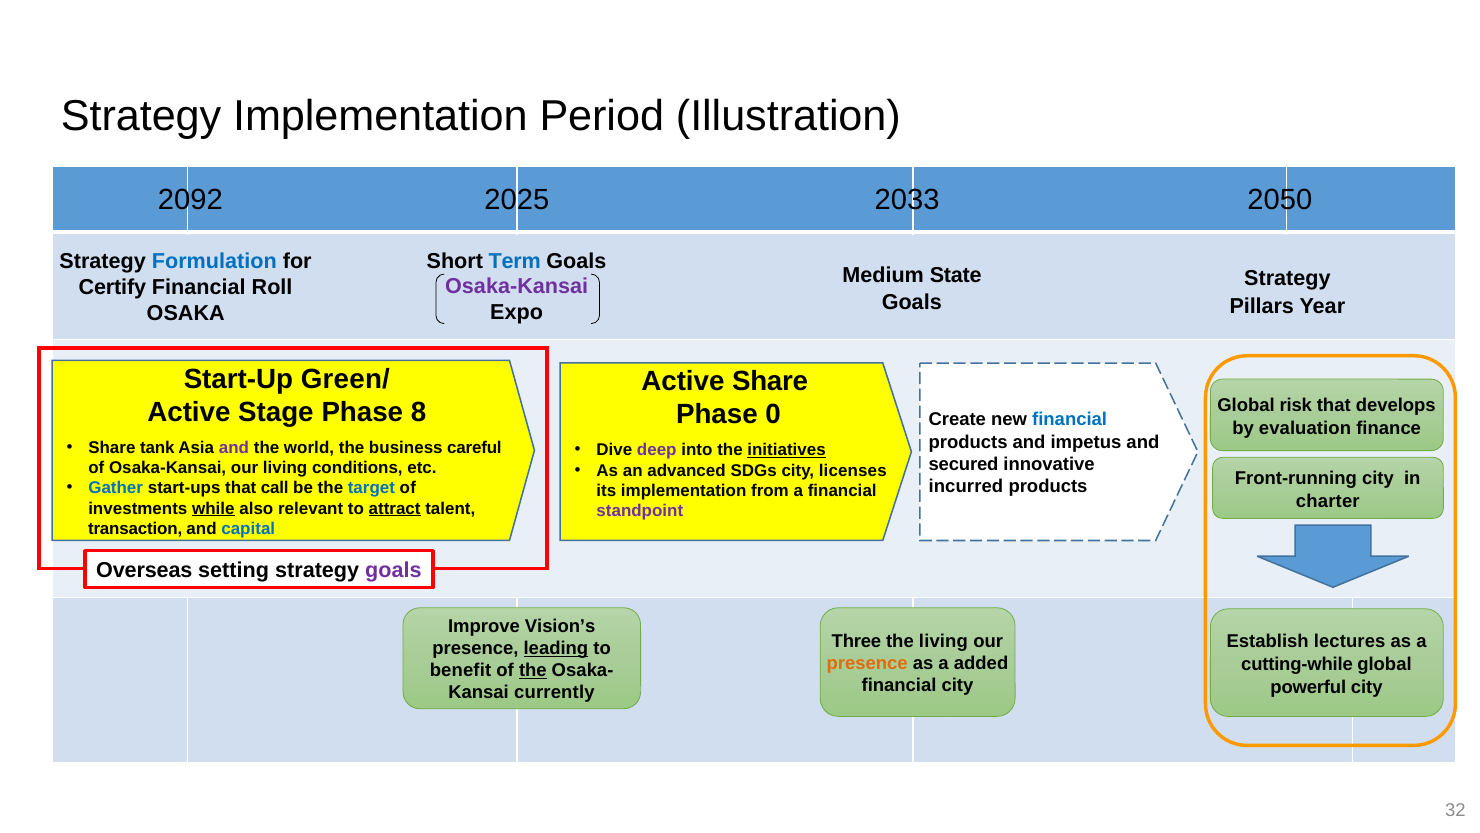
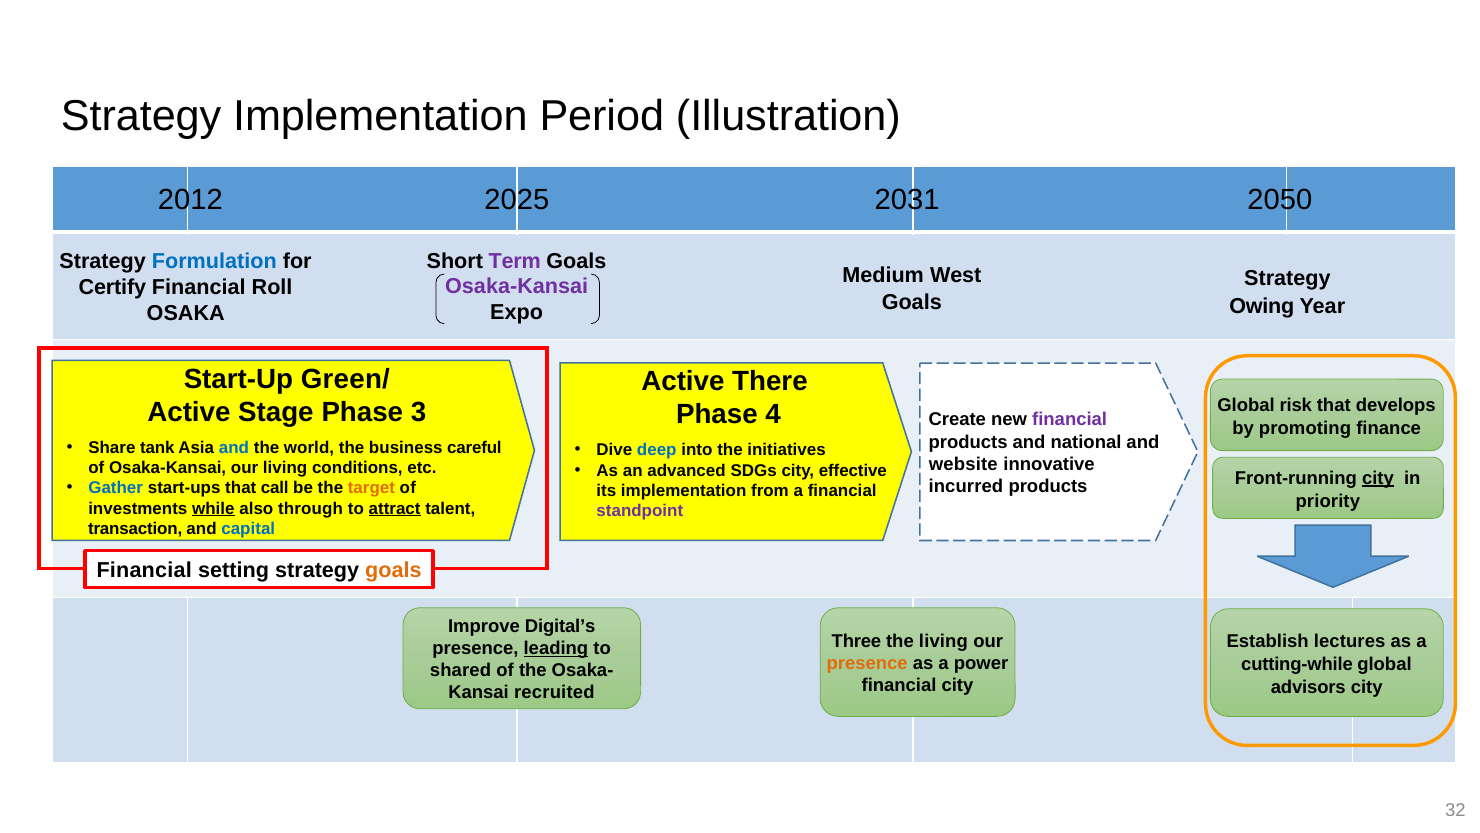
2092: 2092 -> 2012 (190, 200)
2033: 2033 -> 2031 (907, 200)
Term colour: blue -> purple (515, 261)
State: State -> West (956, 275)
Pillars: Pillars -> Owing (1262, 306)
Active Share: Share -> There (770, 381)
8: 8 -> 3 (419, 412)
0: 0 -> 4 (773, 415)
financial colour: blue -> purple (1070, 419)
evaluation: evaluation -> promoting (1305, 428)
impetus: impetus -> national (1086, 442)
and colour: purple -> blue (234, 447)
deep colour: purple -> blue (657, 450)
initiatives underline: present -> none (787, 450)
secured: secured -> website (963, 464)
licenses: licenses -> effective (853, 470)
city underline: none -> present (1378, 478)
target colour: blue -> orange (371, 488)
charter: charter -> priority (1328, 501)
relevant: relevant -> through (311, 508)
Overseas: Overseas -> Financial (144, 570)
goals colour: purple -> orange (393, 570)
Vision’s: Vision’s -> Digital’s (560, 626)
added: added -> power (981, 663)
benefit: benefit -> shared (461, 670)
the underline: present -> none (533, 670)
powerful: powerful -> advisors (1308, 687)
currently: currently -> recruited (554, 692)
